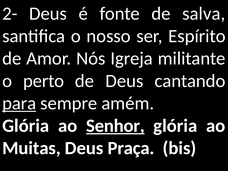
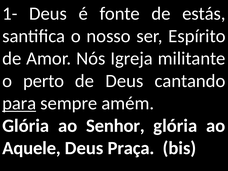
2-: 2- -> 1- (10, 14)
salva: salva -> estás (204, 14)
Senhor underline: present -> none (115, 126)
Muitas: Muitas -> Aquele (31, 148)
